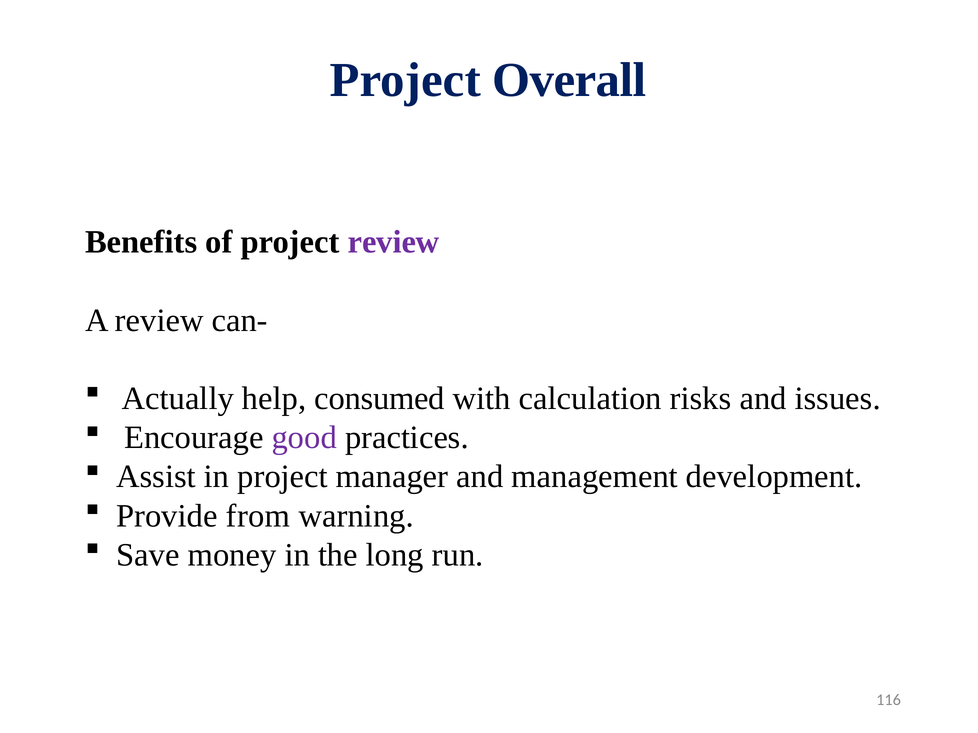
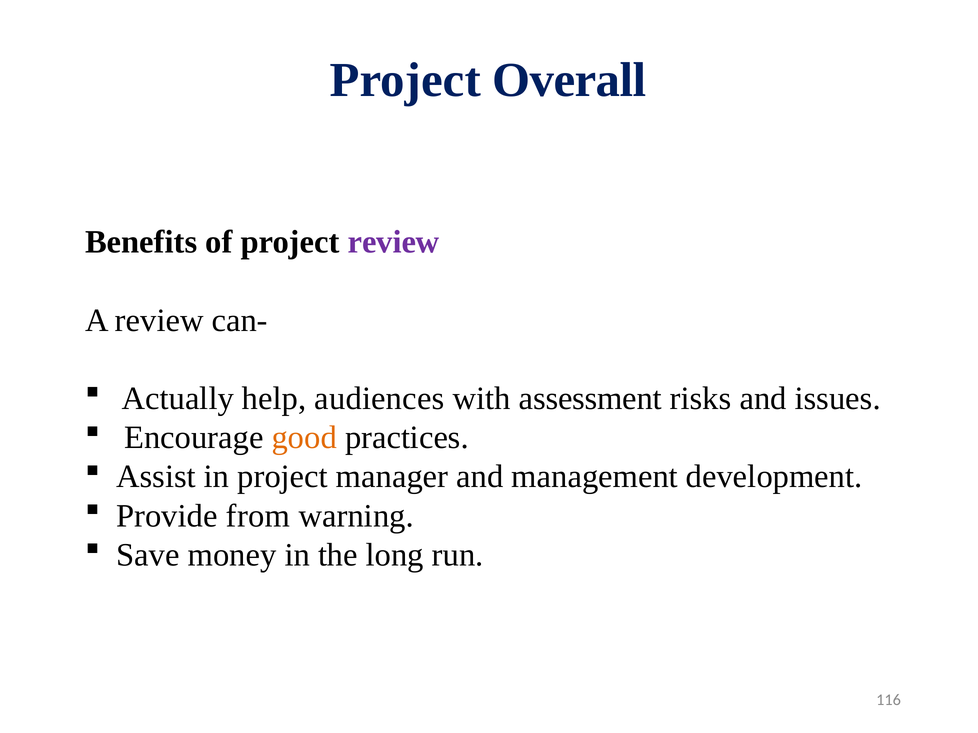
consumed: consumed -> audiences (379, 399)
calculation: calculation -> assessment (590, 399)
good colour: purple -> orange (304, 438)
